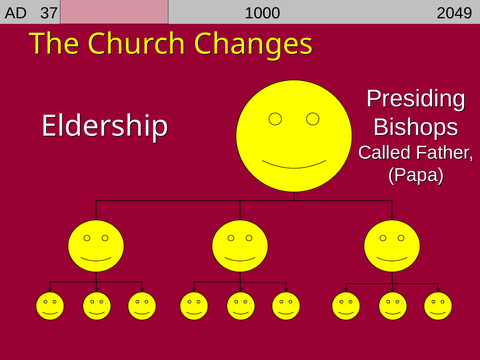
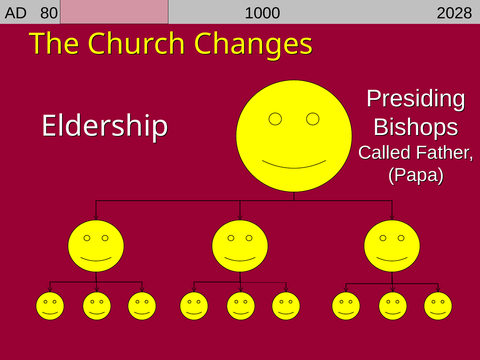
37: 37 -> 80 (49, 13)
2049: 2049 -> 2028 (454, 13)
